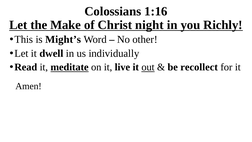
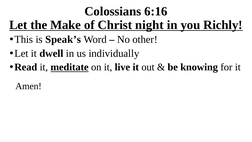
1:16: 1:16 -> 6:16 (156, 11)
Might’s: Might’s -> Speak’s (63, 39)
out underline: present -> none (148, 67)
recollect: recollect -> knowing (199, 67)
